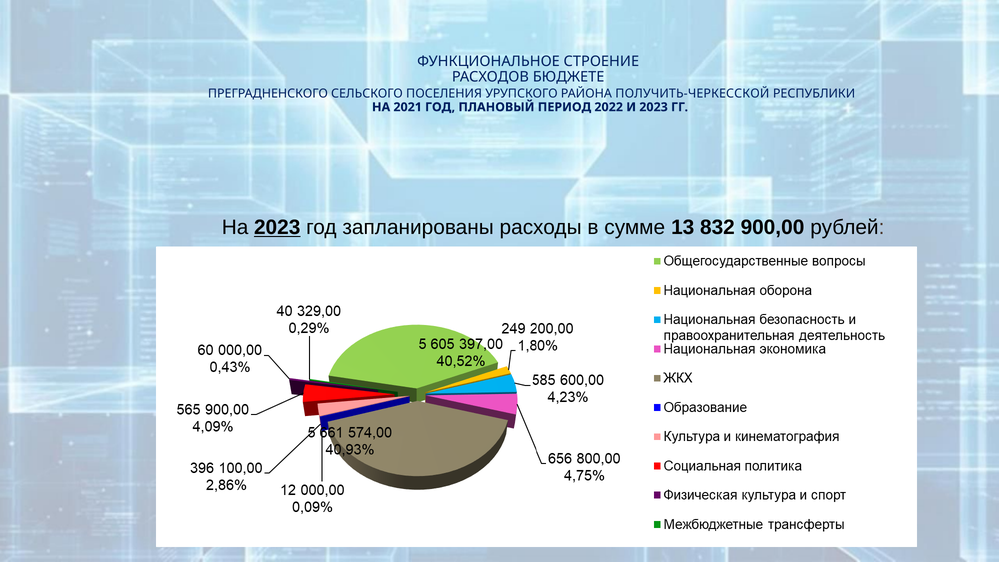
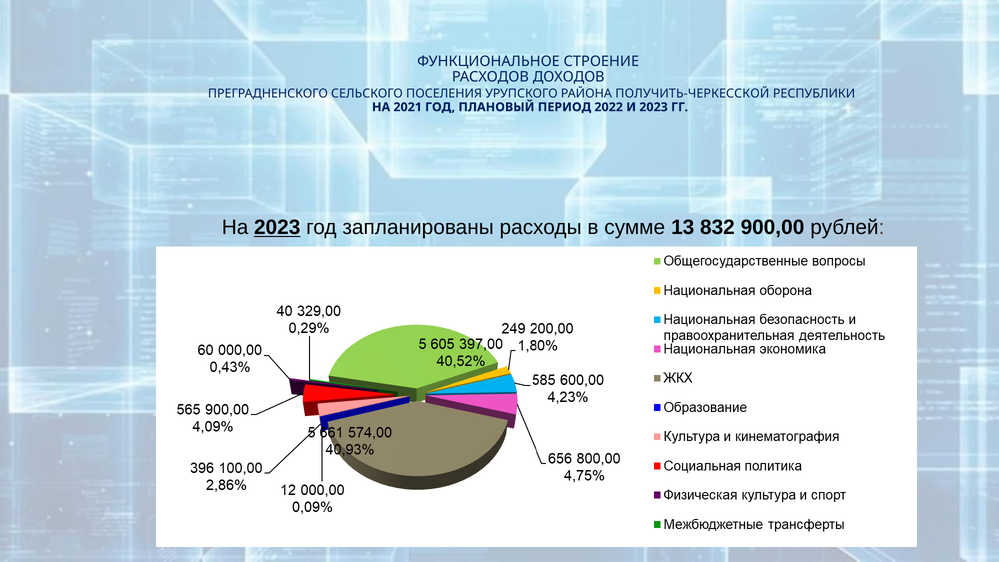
БЮДЖЕТЕ: БЮДЖЕТЕ -> ДОХОДОВ (569, 77)
